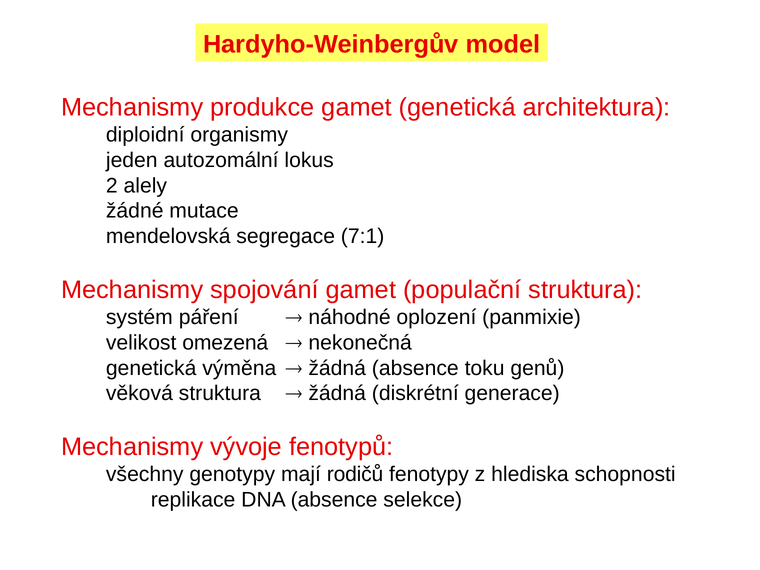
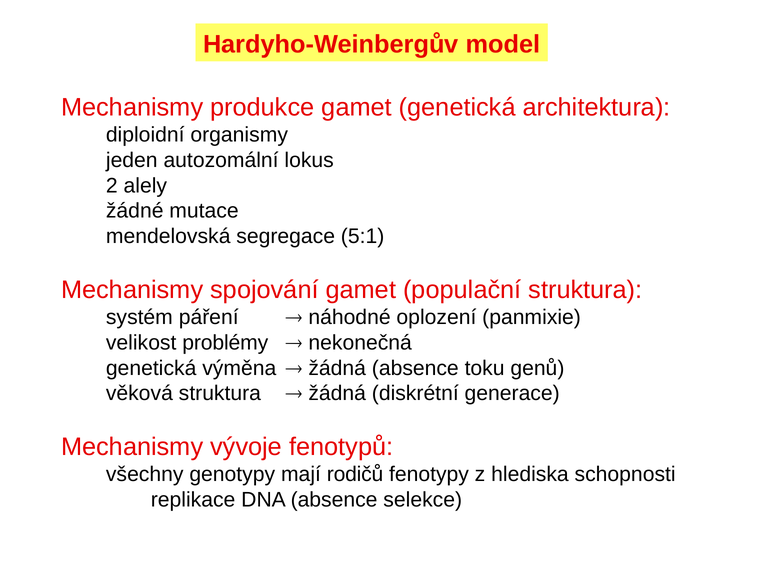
7:1: 7:1 -> 5:1 (363, 236)
omezená: omezená -> problémy (225, 343)
